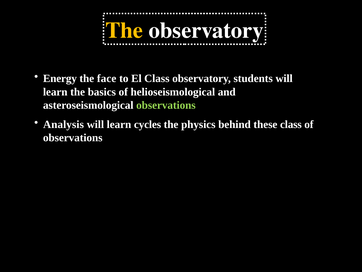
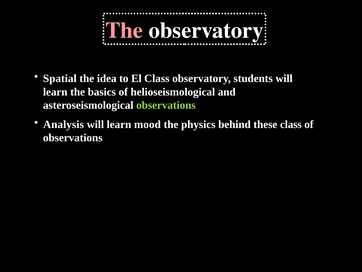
The colour: yellow -> pink (124, 30)
Energy: Energy -> Spatial (60, 78)
face: face -> idea (107, 78)
cycles: cycles -> mood (147, 124)
